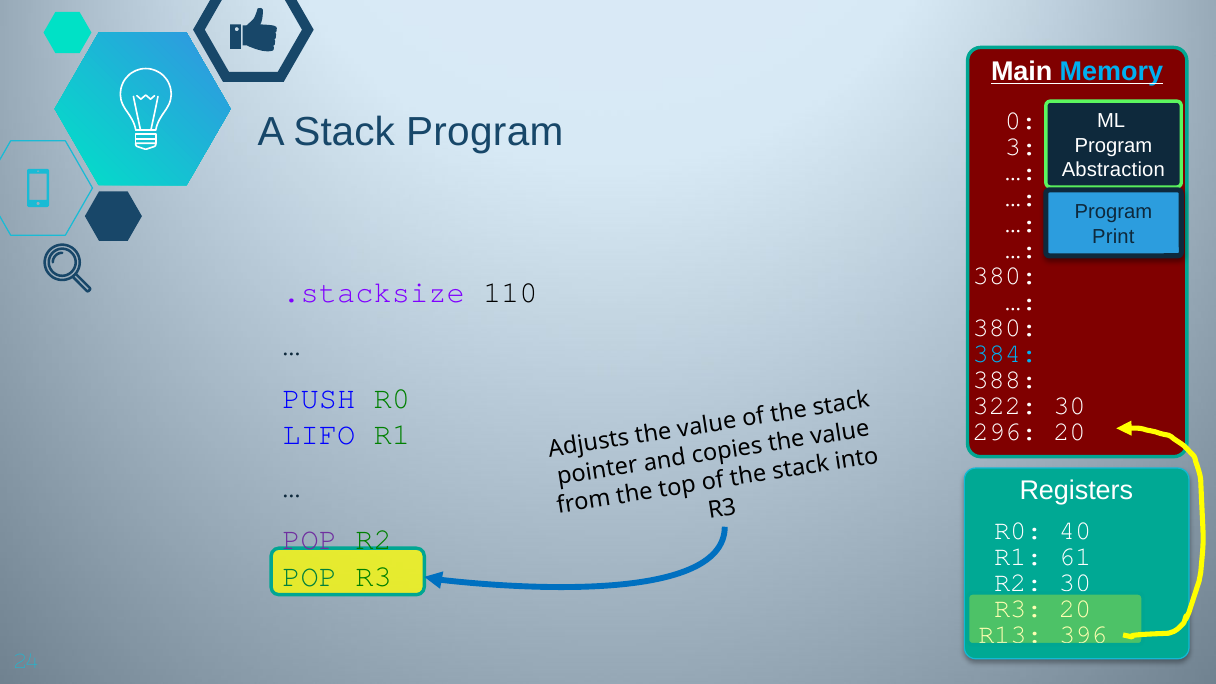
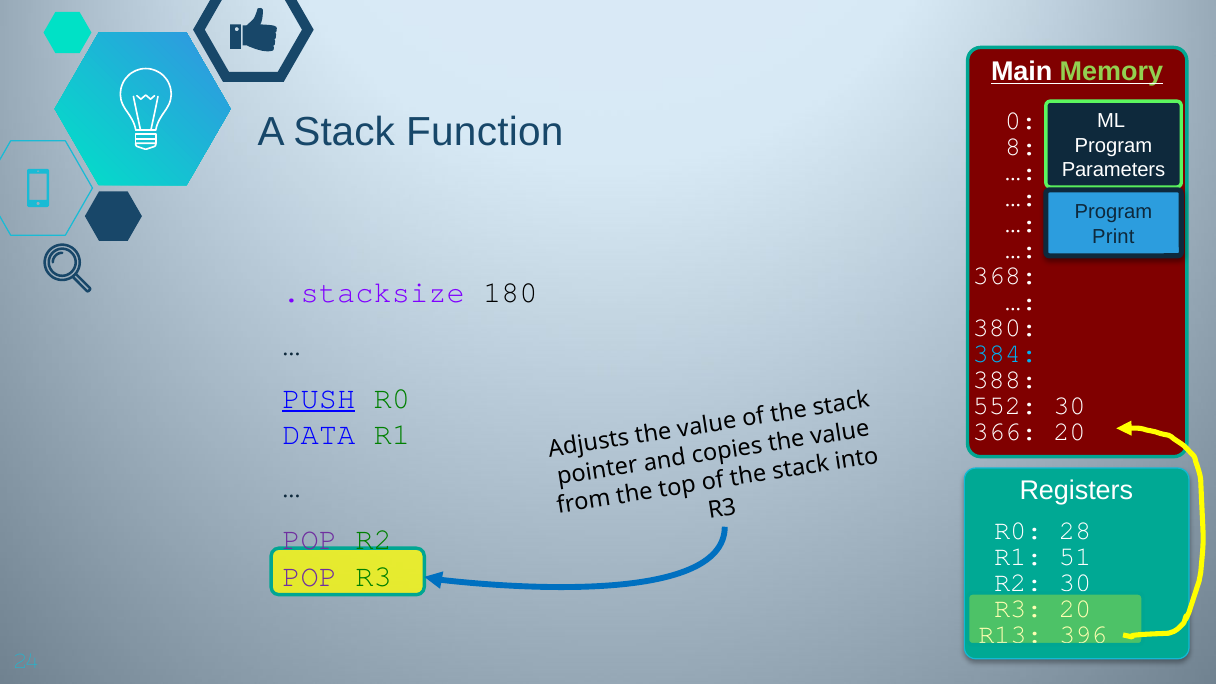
Memory colour: light blue -> light green (1111, 72)
Stack Program: Program -> Function (485, 132)
3: 3 -> 8 (1021, 146)
Abstraction: Abstraction -> Parameters (1113, 170)
380: 380 -> 368 (1005, 276)
110: 110 -> 180 (510, 293)
PUSH underline: none -> present (319, 398)
322: 322 -> 552 (1005, 406)
296: 296 -> 366 (1005, 432)
LIFO: LIFO -> DATA (319, 435)
40: 40 -> 28 (1075, 531)
61: 61 -> 51 (1075, 557)
POP colour: green -> purple (310, 576)
